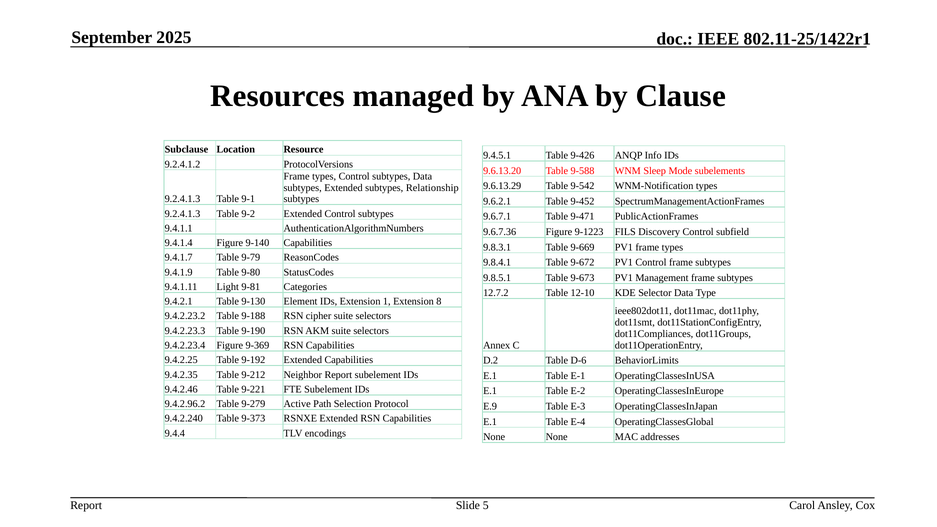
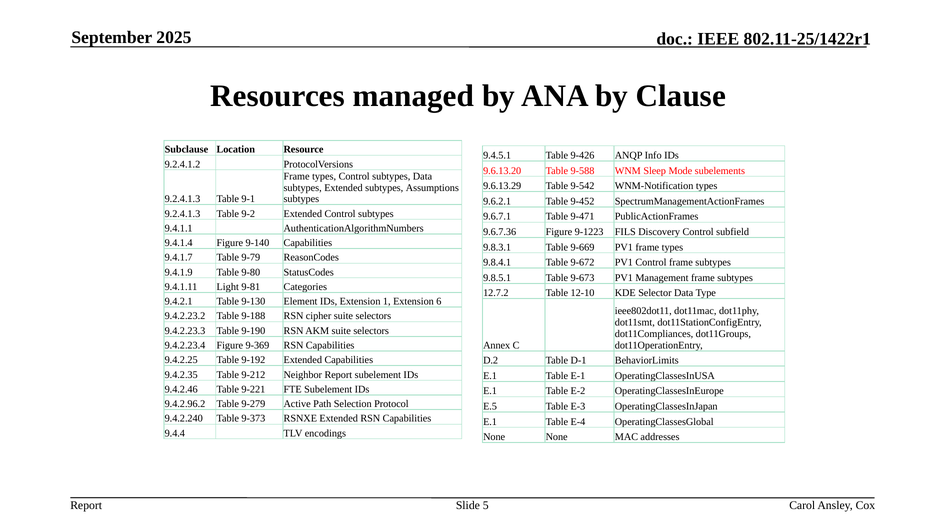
Relationship: Relationship -> Assumptions (432, 188)
8: 8 -> 6 (439, 302)
D-6: D-6 -> D-1 (579, 361)
E.9: E.9 -> E.5 (490, 406)
